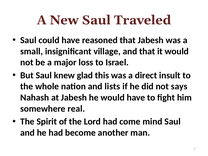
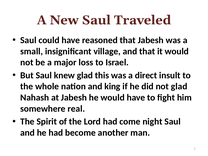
lists: lists -> king (112, 86)
not says: says -> glad (179, 86)
mind: mind -> night (152, 122)
